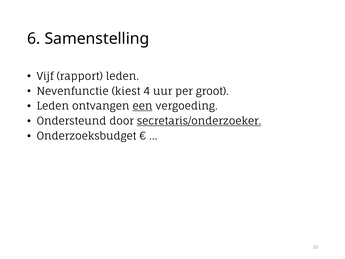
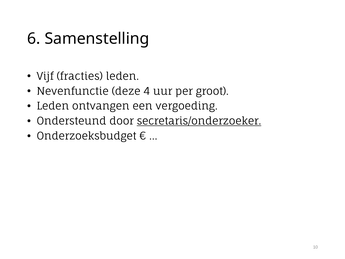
rapport: rapport -> fracties (80, 76)
kiest: kiest -> deze (126, 91)
een underline: present -> none (143, 106)
